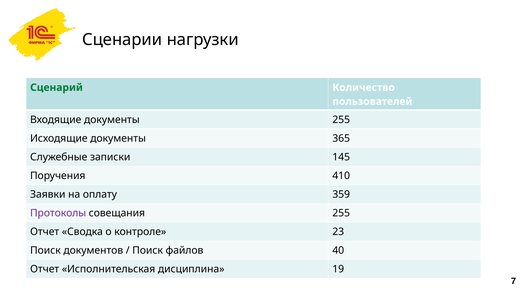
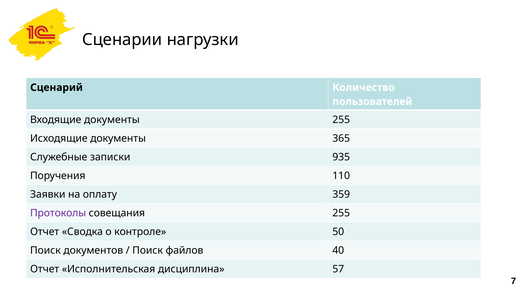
Сценарий colour: green -> black (57, 88)
145: 145 -> 935 (341, 157)
410: 410 -> 110 (341, 176)
23: 23 -> 50 (338, 232)
19: 19 -> 57 (338, 270)
